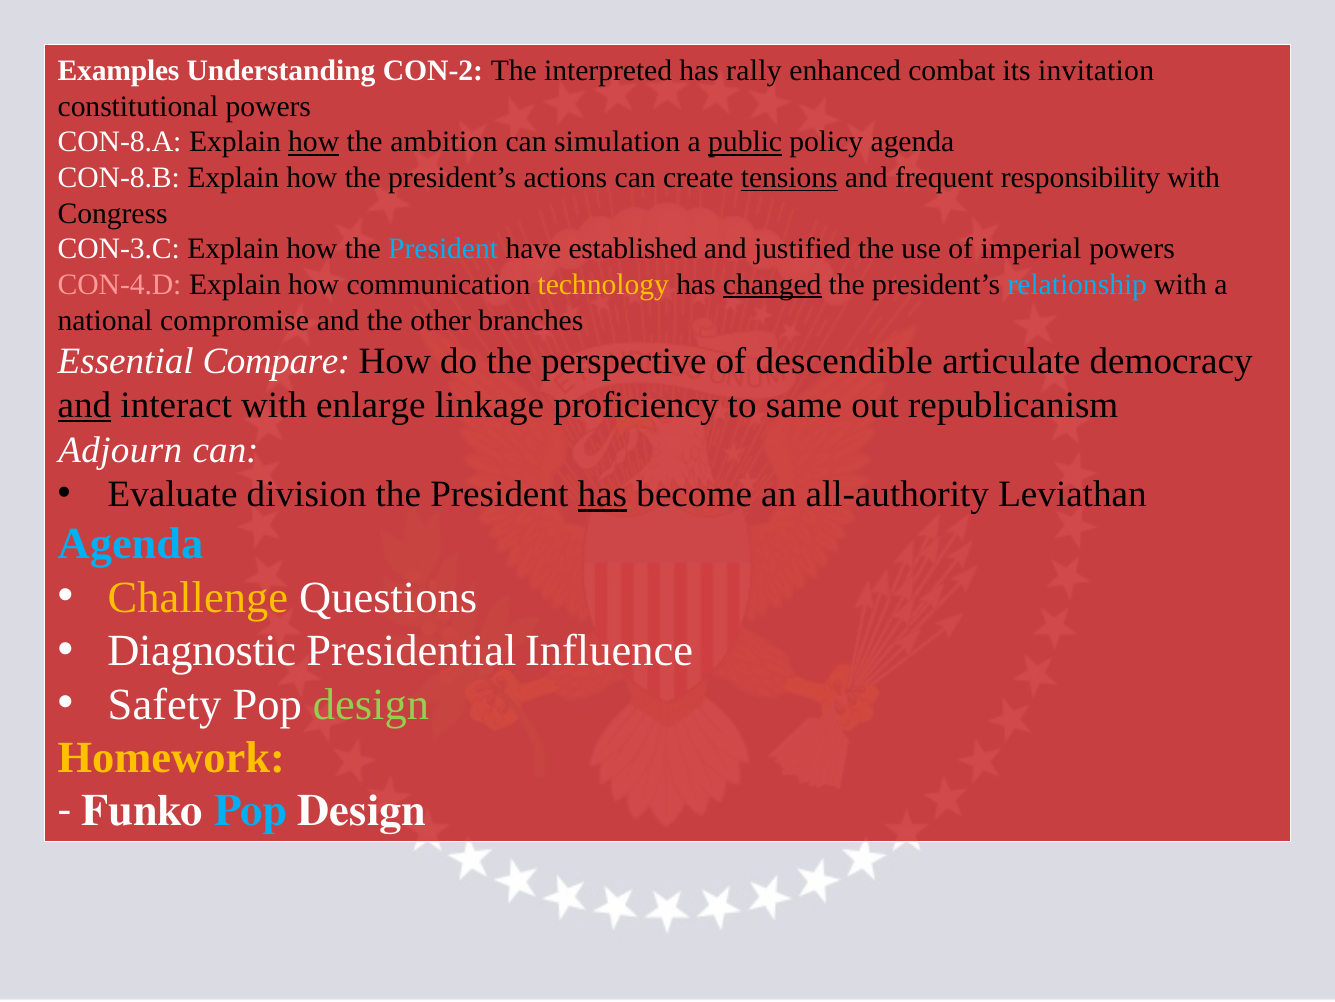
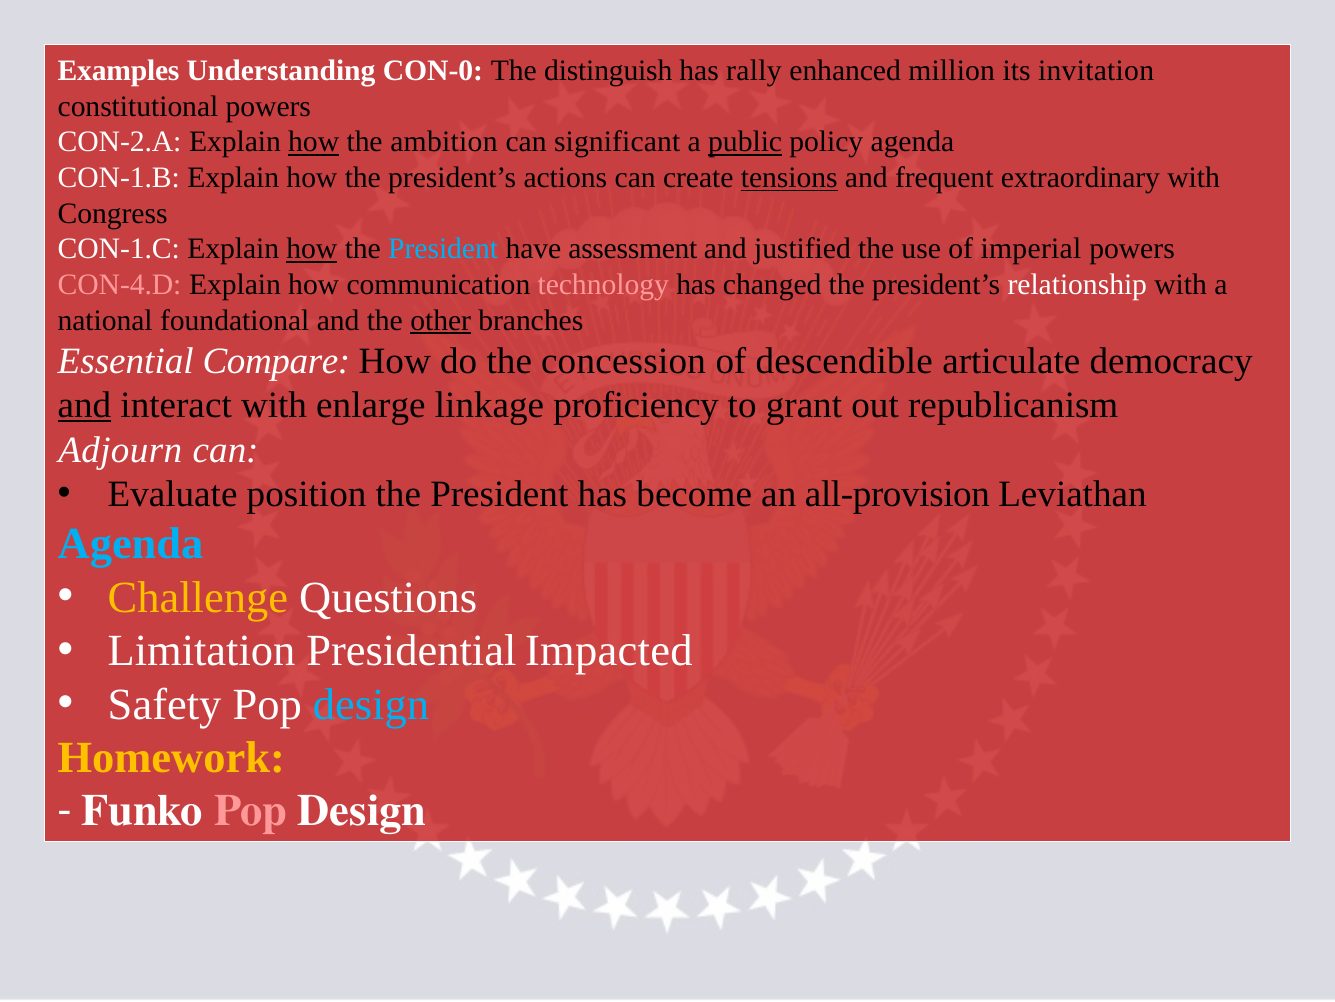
CON-2: CON-2 -> CON-0 (433, 71)
interpreted: interpreted -> distinguish (608, 71)
combat: combat -> million (952, 71)
CON-8.A: CON-8.A -> CON-2.A (120, 142)
simulation: simulation -> significant (617, 142)
CON-8.B: CON-8.B -> CON-1.B (119, 178)
responsibility: responsibility -> extraordinary (1080, 178)
CON-3.C: CON-3.C -> CON-1.C (119, 249)
how underline: none -> present (312, 249)
established: established -> assessment (633, 249)
technology colour: yellow -> pink (603, 284)
changed underline: present -> none (772, 284)
relationship colour: light blue -> white (1077, 284)
compromise: compromise -> foundational (235, 320)
other underline: none -> present (441, 320)
perspective: perspective -> concession (624, 361)
same: same -> grant (804, 405)
division: division -> position (307, 494)
has underline: present -> none (602, 494)
all-authority: all-authority -> all-provision (897, 494)
Diagnostic: Diagnostic -> Limitation (202, 650)
Influence: Influence -> Impacted (609, 650)
design colour: light green -> light blue (371, 704)
Pop colour: light blue -> pink (251, 811)
